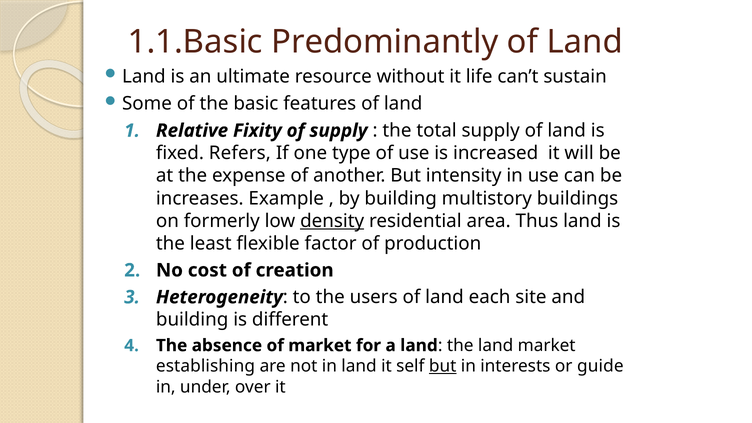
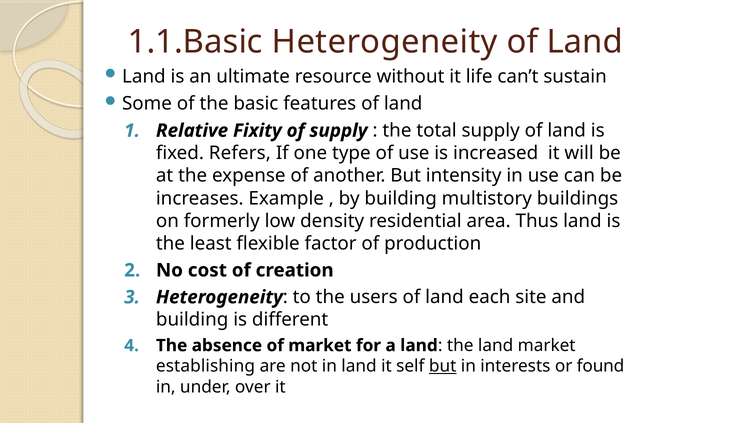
1.1.Basic Predominantly: Predominantly -> Heterogeneity (385, 42)
density underline: present -> none (332, 221)
guide: guide -> found (601, 366)
